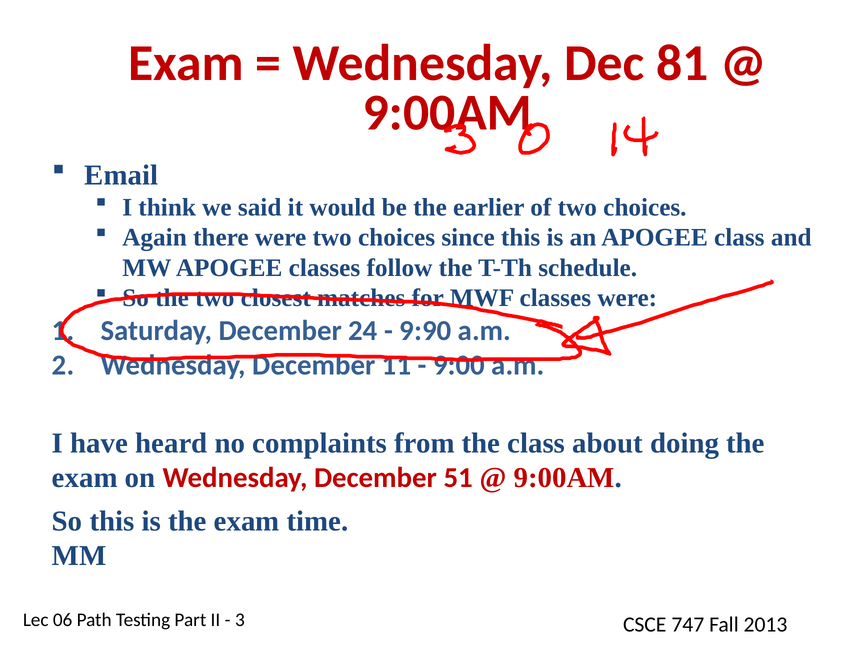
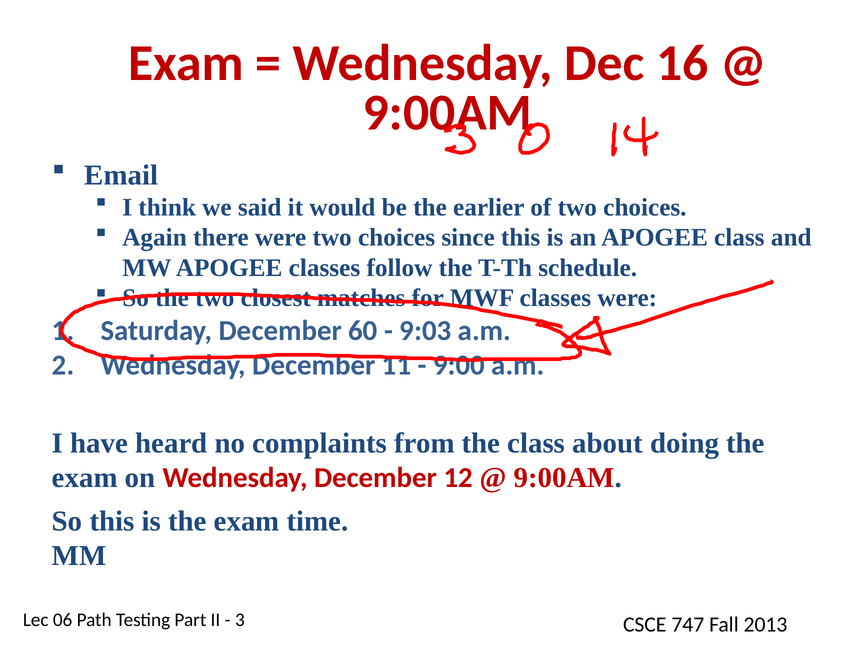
81: 81 -> 16 (682, 63)
24: 24 -> 60 (363, 331)
9:90: 9:90 -> 9:03 (425, 331)
51: 51 -> 12 (458, 478)
